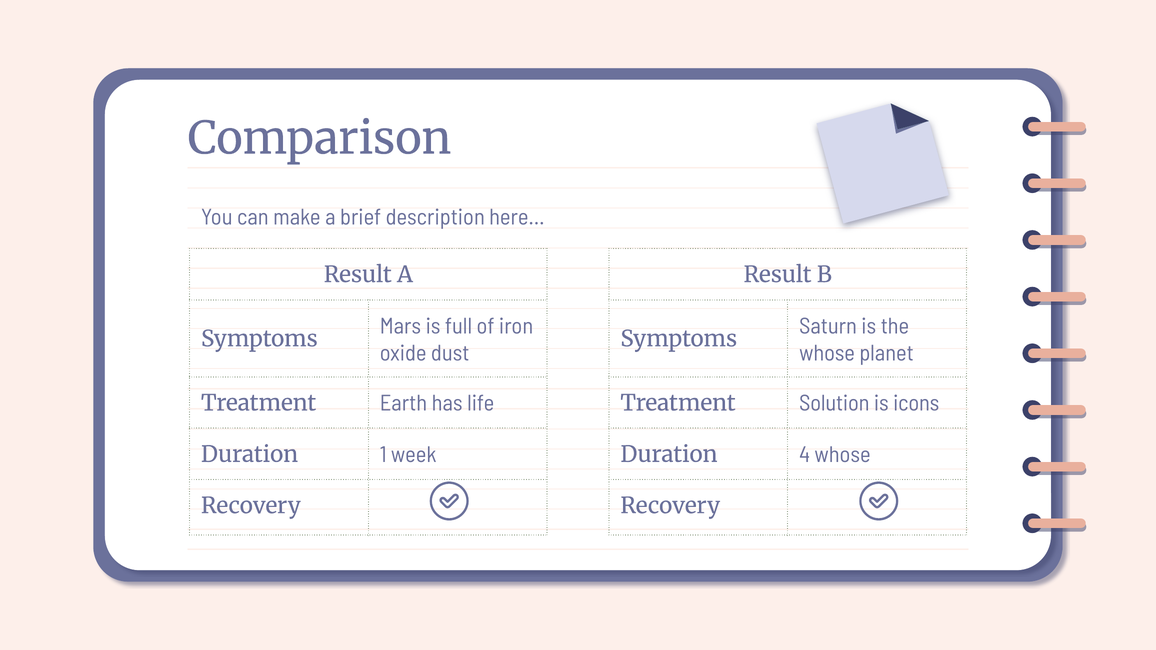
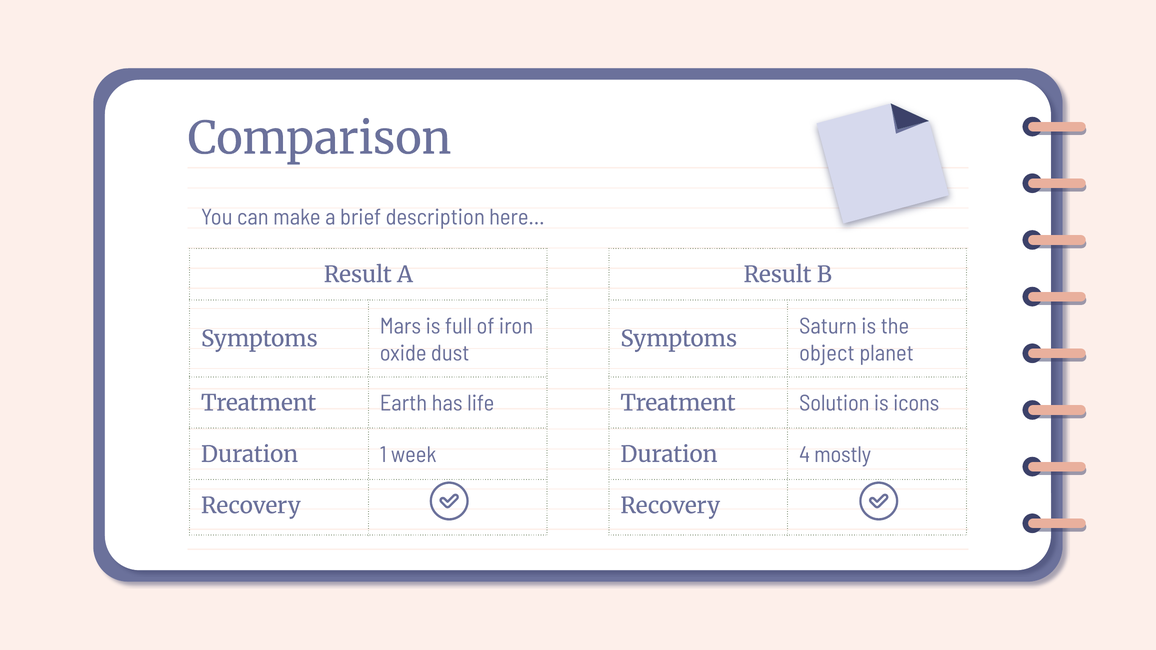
whose: whose -> object (827, 354)
4 whose: whose -> mostly (843, 455)
